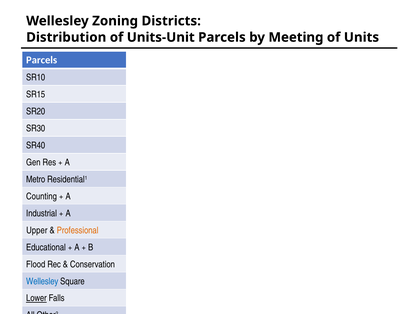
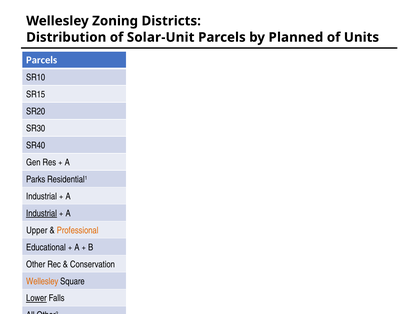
Units-Unit: Units-Unit -> Solar-Unit (161, 37)
Meeting: Meeting -> Planned (296, 37)
Metro: Metro -> Parks (36, 179)
Counting: Counting -> Industrial (42, 196)
Industrial underline: none -> present (42, 213)
Flood: Flood -> Other (36, 264)
Wellesley colour: blue -> orange (42, 281)
